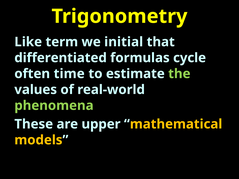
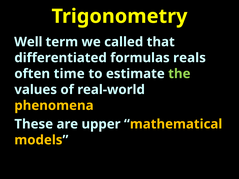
Like: Like -> Well (28, 42)
initial: initial -> called (124, 42)
cycle: cycle -> reals (189, 58)
phenomena colour: light green -> yellow (54, 106)
